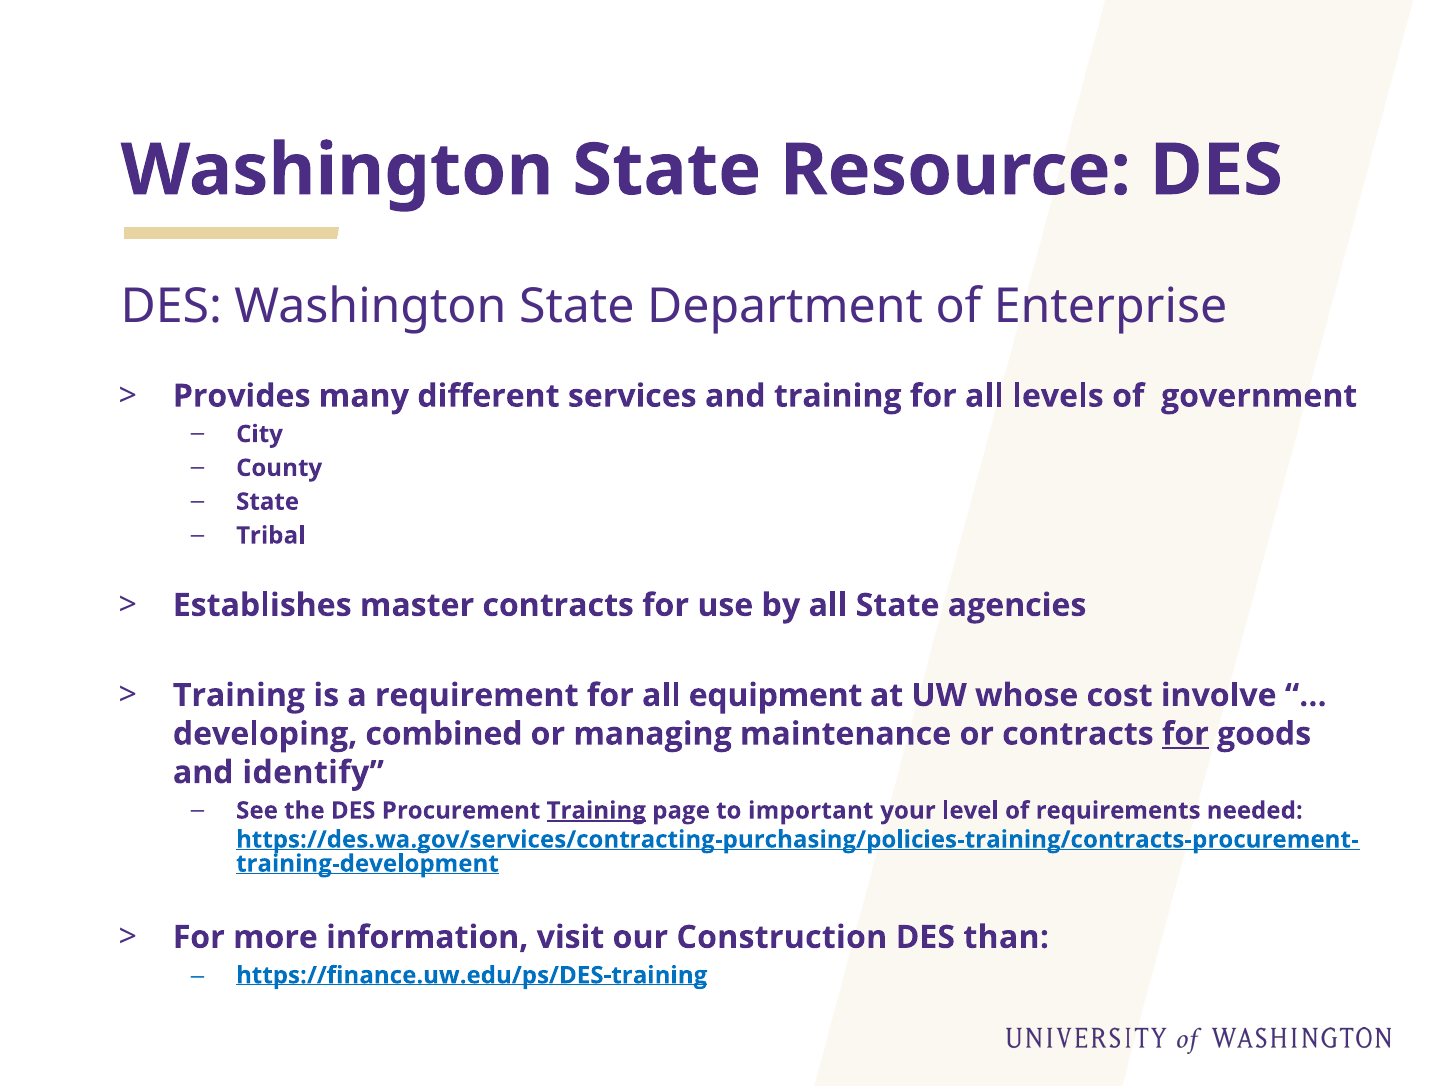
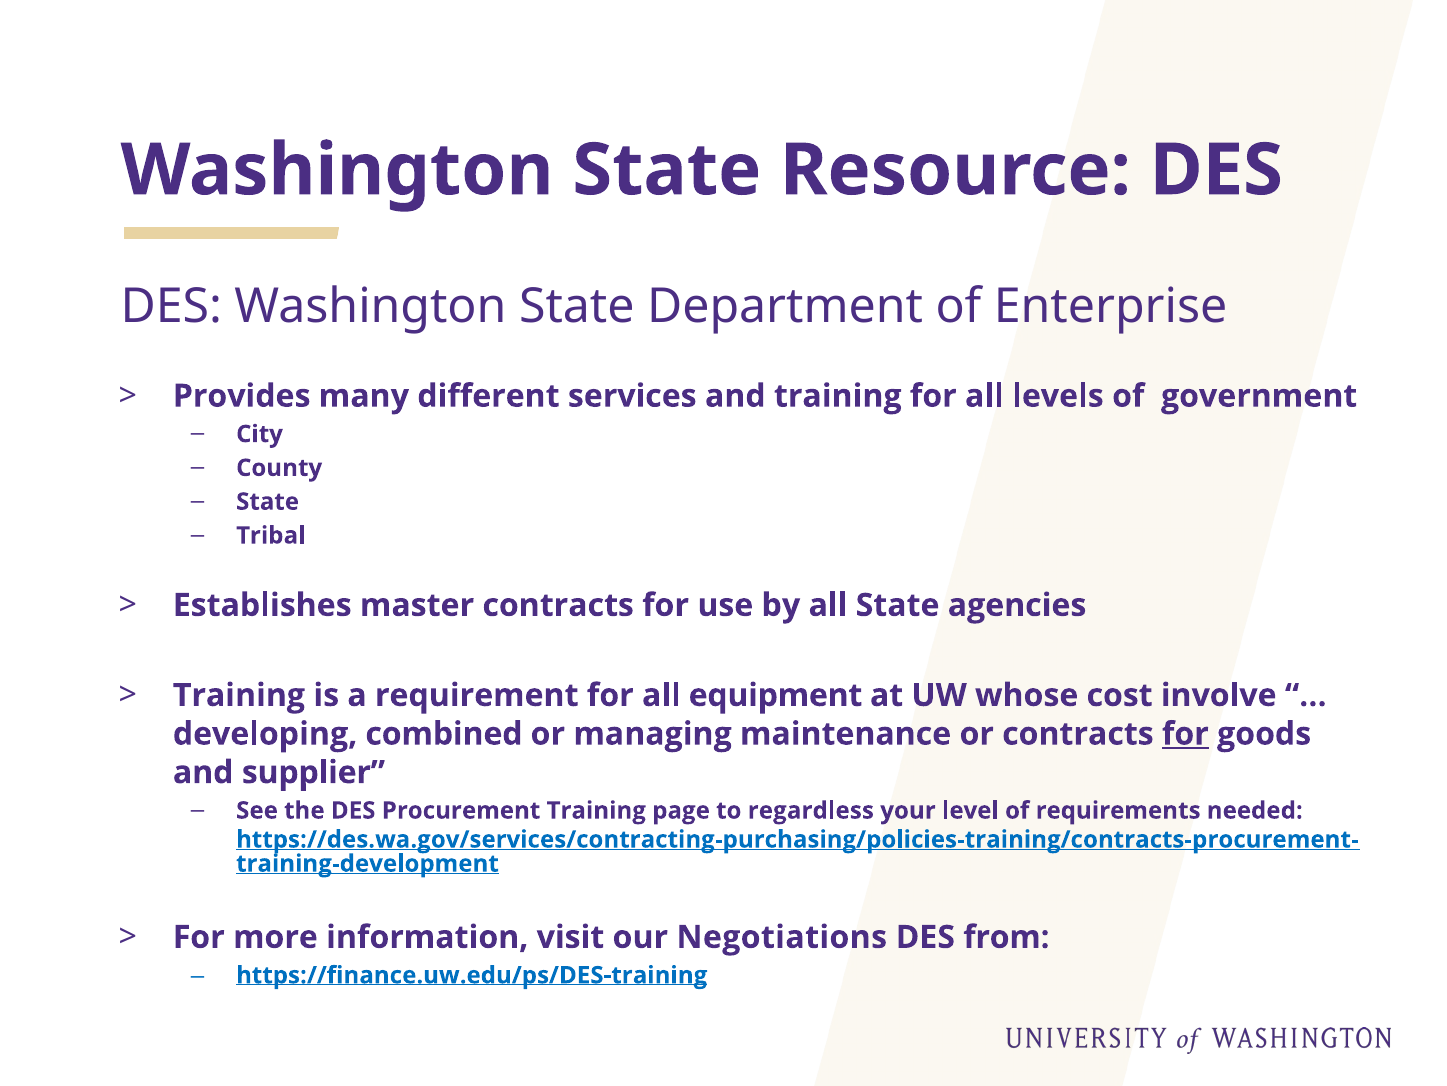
identify: identify -> supplier (313, 772)
Training underline: present -> none (596, 810)
important: important -> regardless (811, 810)
Construction: Construction -> Negotiations (782, 937)
than: than -> from (1006, 937)
